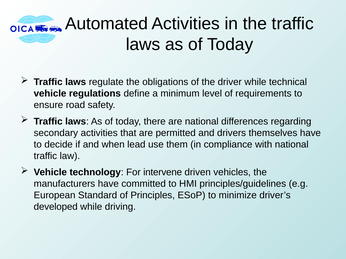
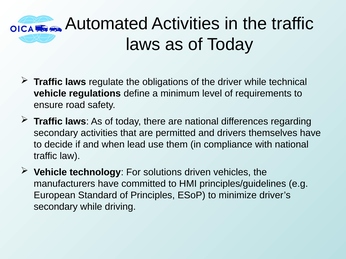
intervene: intervene -> solutions (163, 173)
developed: developed -> secondary (56, 207)
